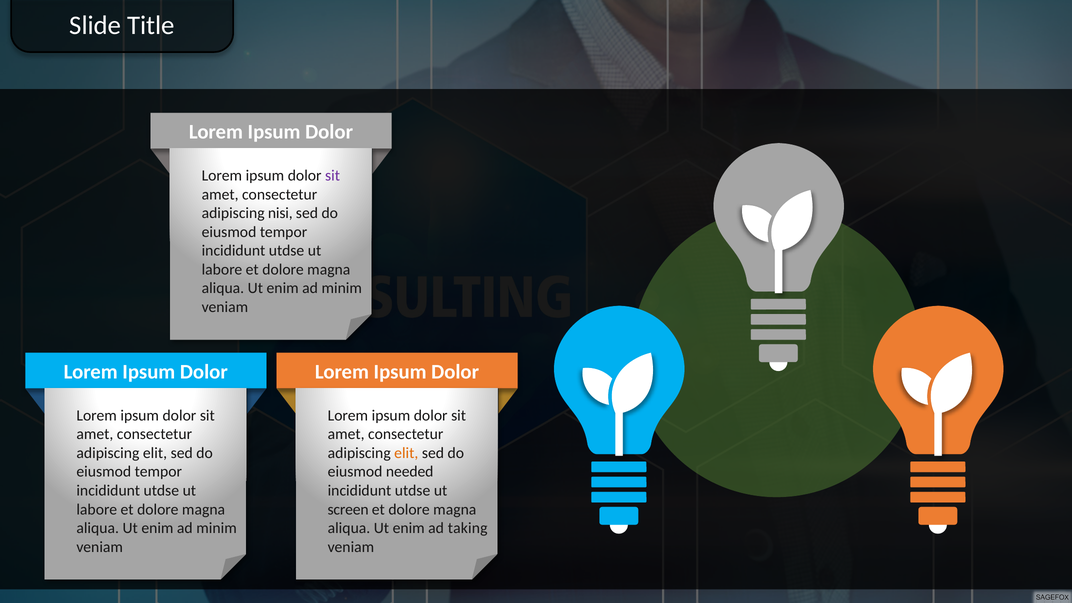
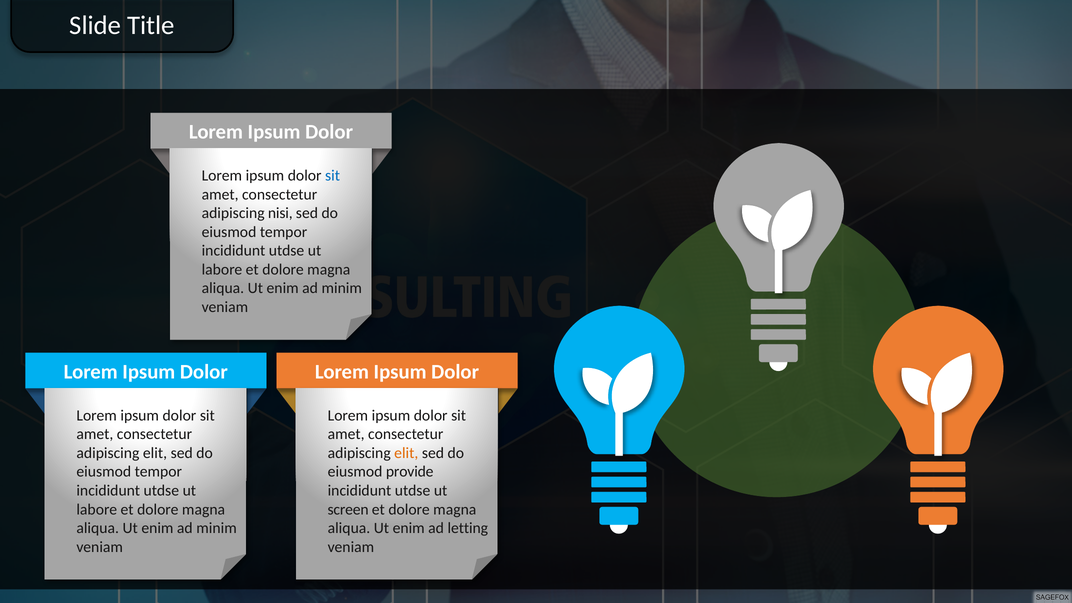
sit colour: purple -> blue (333, 176)
needed: needed -> provide (410, 472)
taking: taking -> letting (468, 528)
